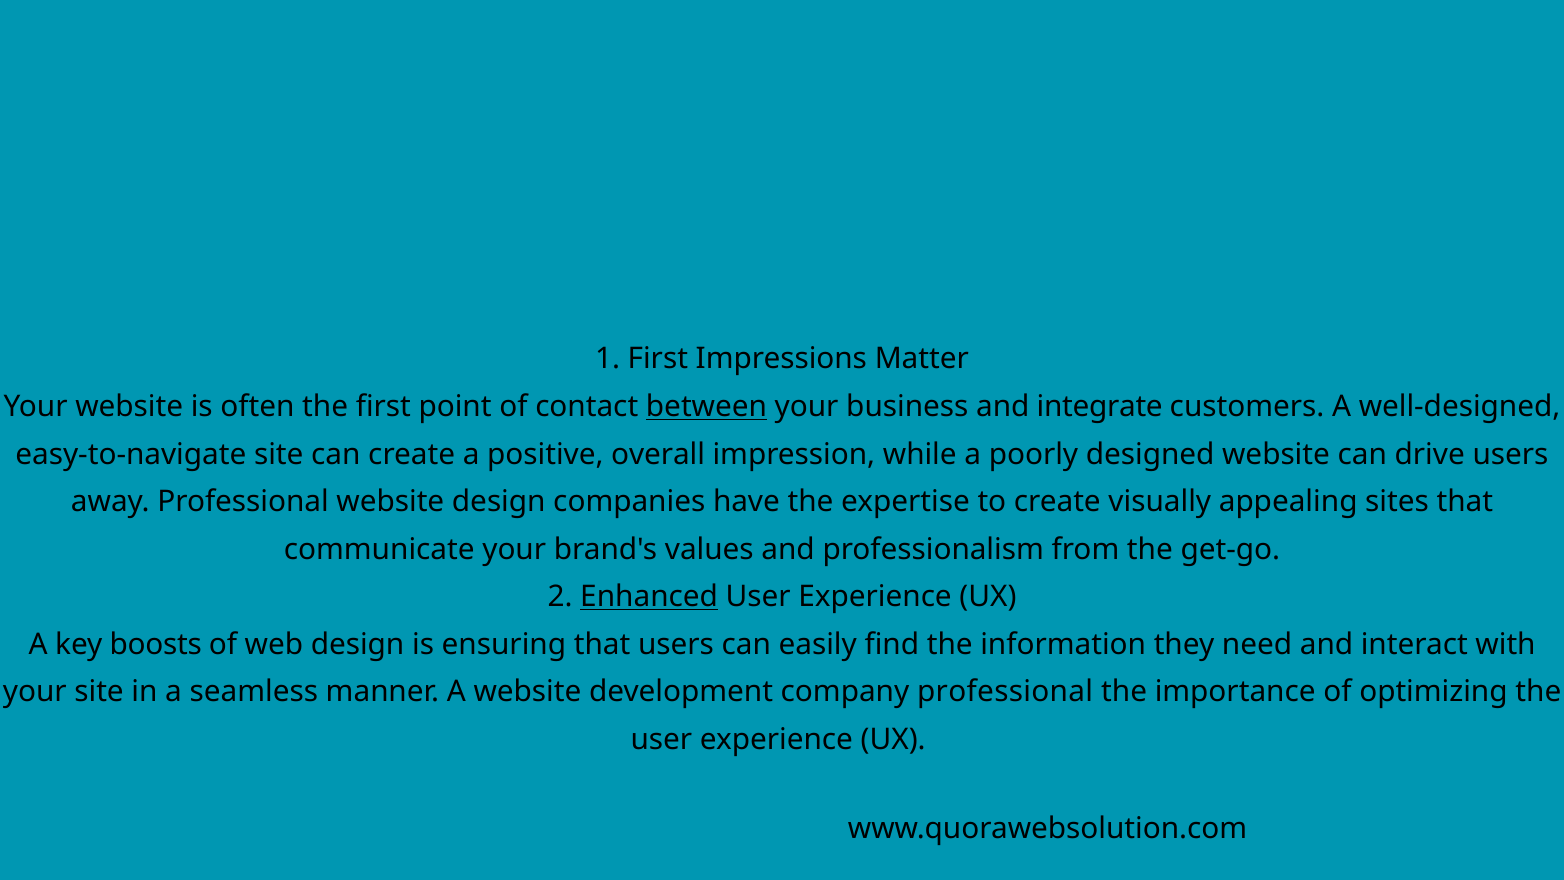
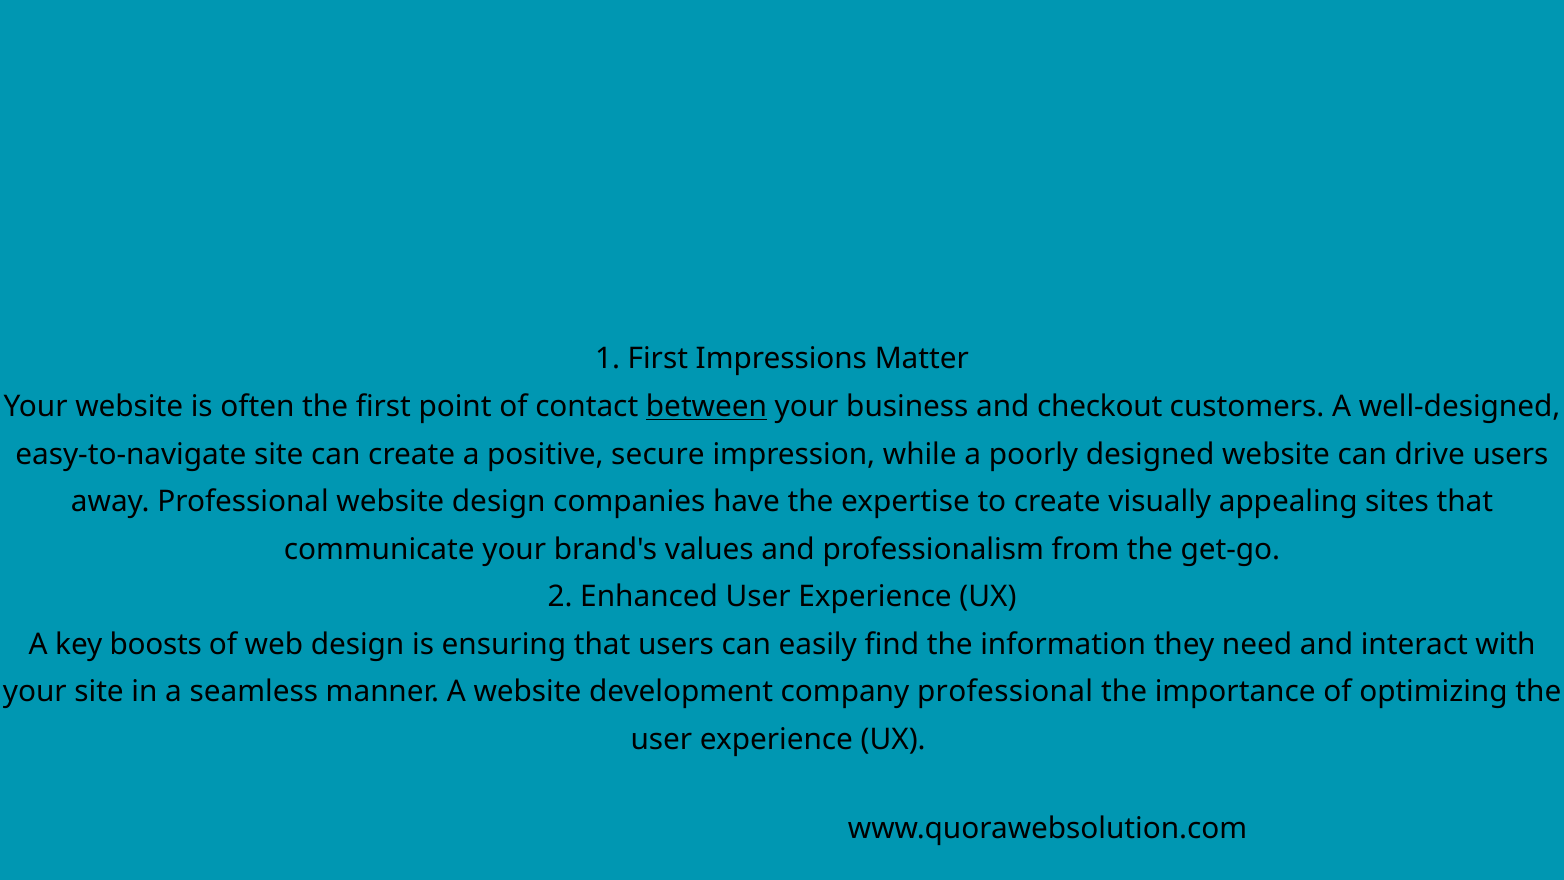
integrate: integrate -> checkout (1100, 407)
overall: overall -> secure (658, 454)
Enhanced underline: present -> none (649, 597)
